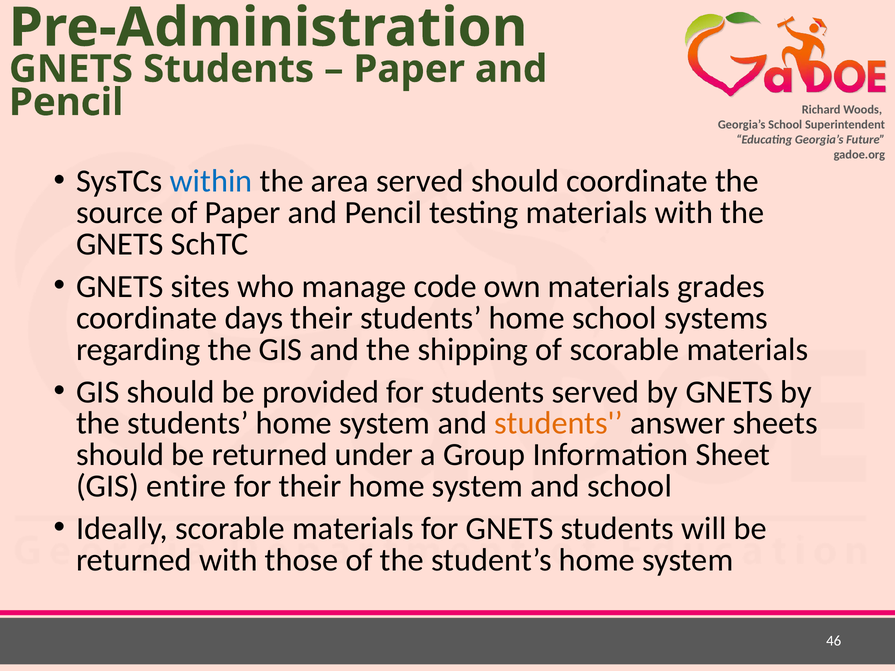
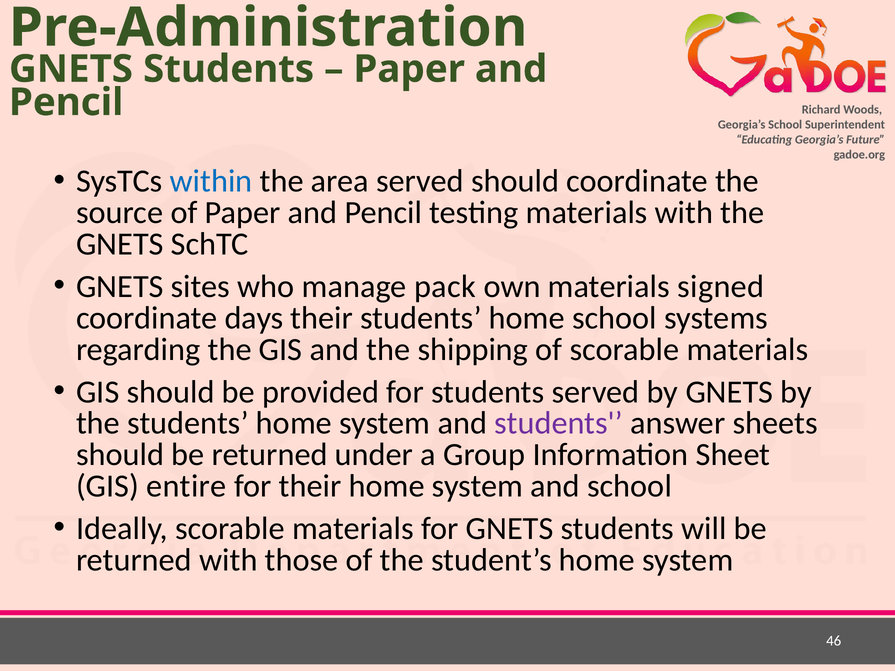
code: code -> pack (445, 287)
grades: grades -> signed (721, 287)
students colour: orange -> purple (559, 423)
